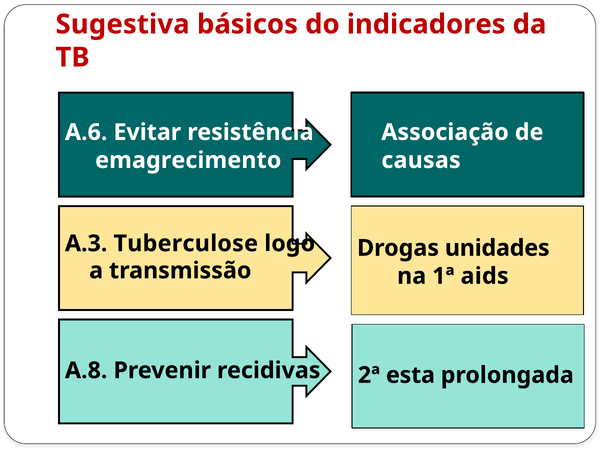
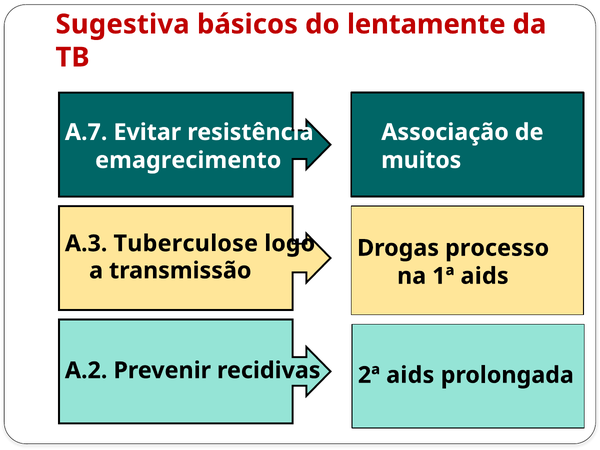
indicadores: indicadores -> lentamente (426, 24)
A.6: A.6 -> A.7 (86, 132)
causas: causas -> muitos (421, 160)
unidades: unidades -> processo (497, 248)
A.8: A.8 -> A.2 (86, 370)
2ª esta: esta -> aids (410, 375)
